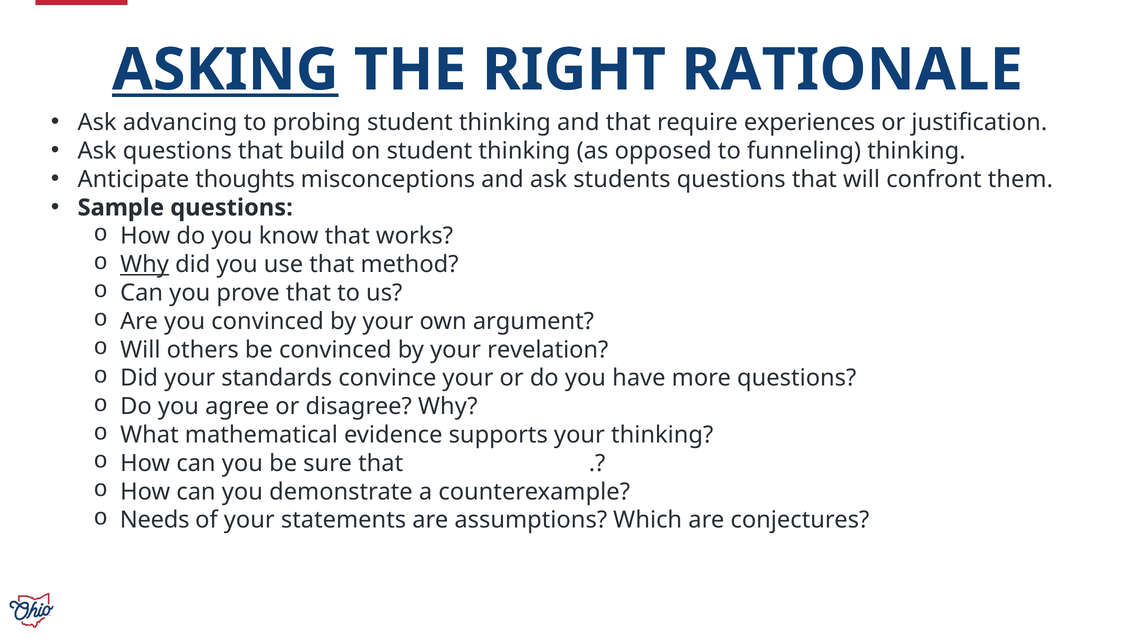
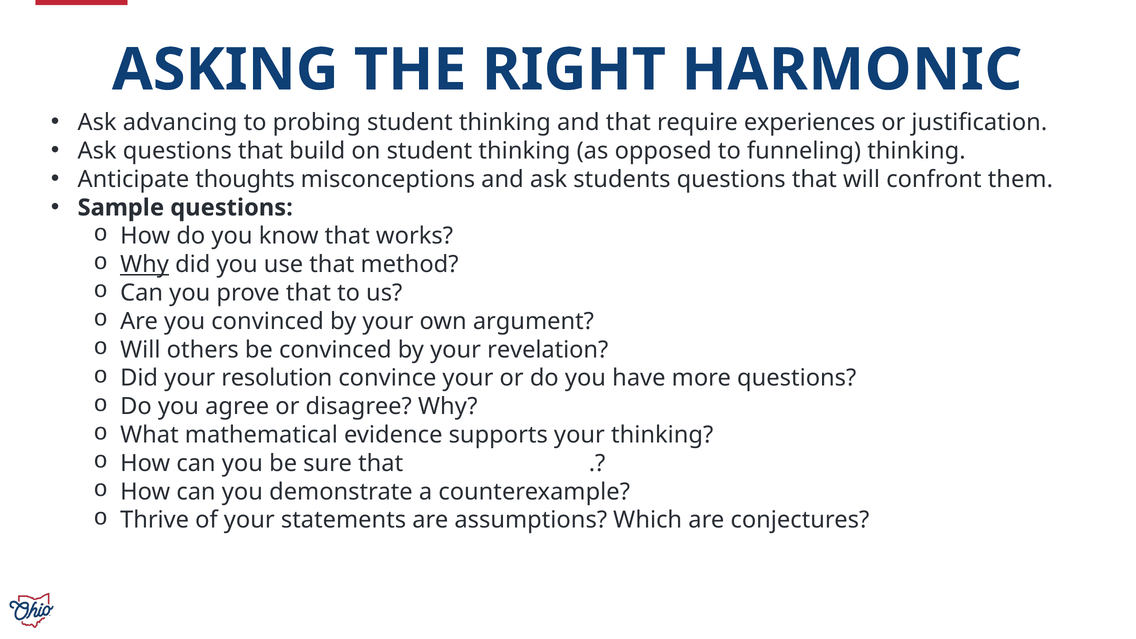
ASKING underline: present -> none (225, 70)
RATIONALE: RATIONALE -> HARMONIC (852, 70)
standards: standards -> resolution (277, 378)
Needs: Needs -> Thrive (155, 520)
